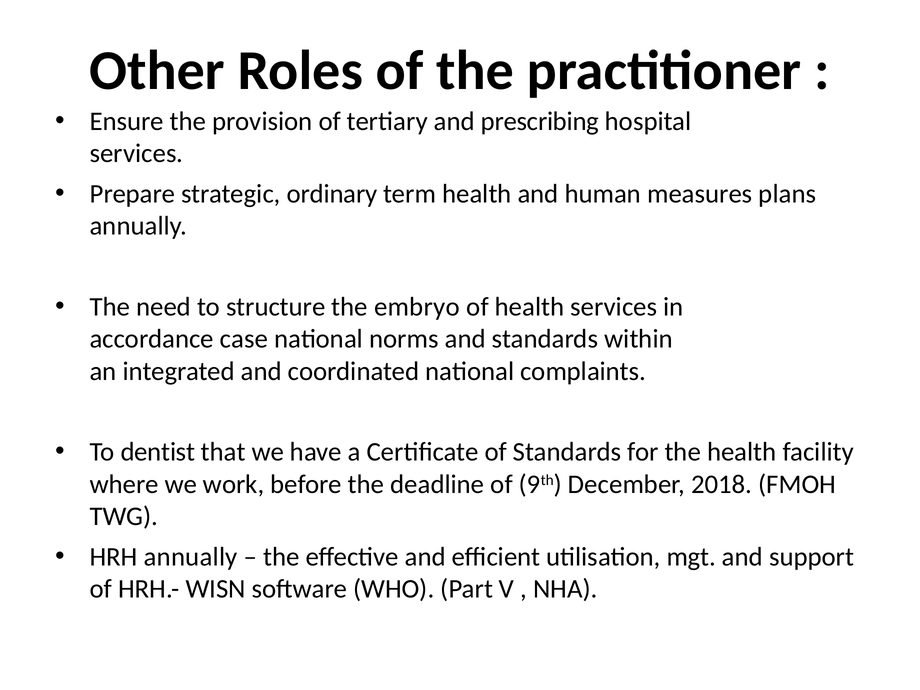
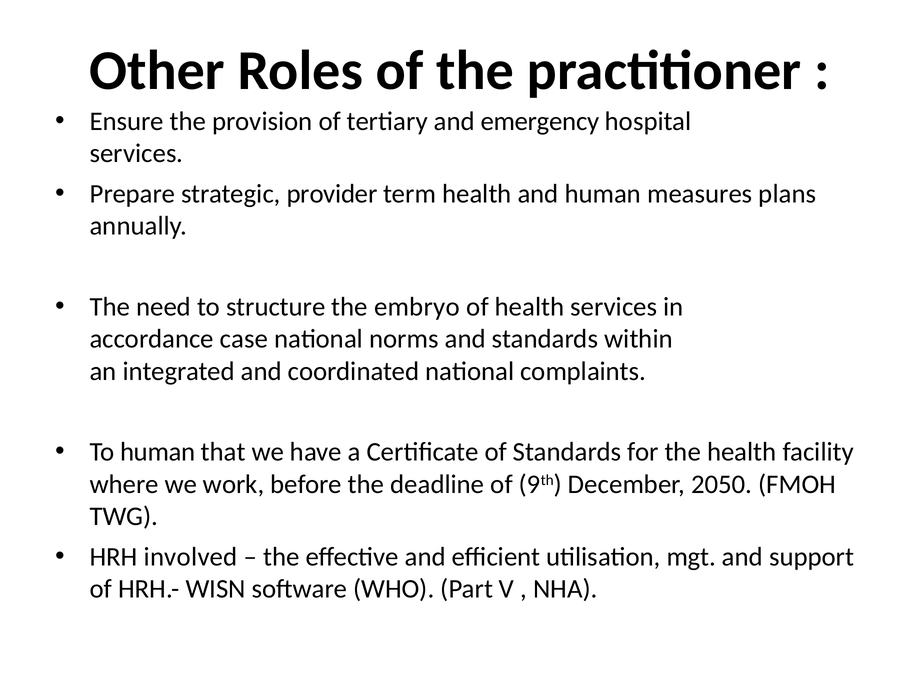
prescribing: prescribing -> emergency (540, 121)
ordinary: ordinary -> provider (332, 194)
To dentist: dentist -> human (158, 452)
2018: 2018 -> 2050 (722, 484)
HRH annually: annually -> involved (191, 557)
